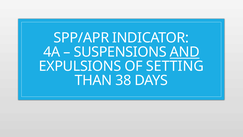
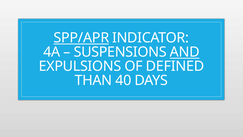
SPP/APR underline: none -> present (81, 38)
SETTING: SETTING -> DEFINED (175, 66)
38: 38 -> 40 (123, 80)
